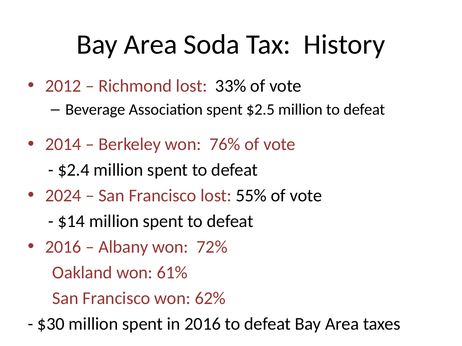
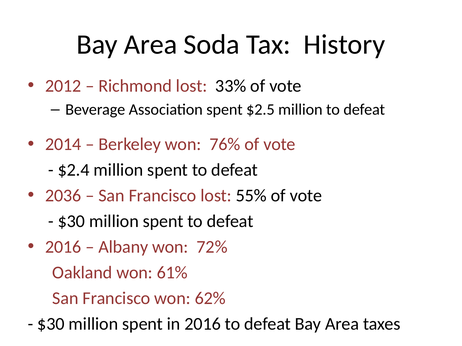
2024: 2024 -> 2036 (63, 196)
$14: $14 -> $30 (71, 222)
